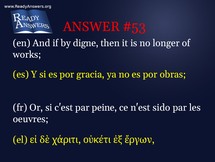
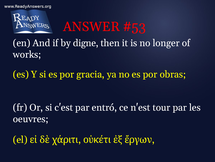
peine: peine -> entró (104, 107)
sido: sido -> tour (161, 107)
